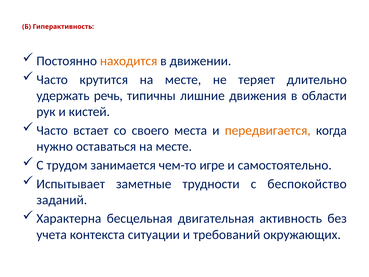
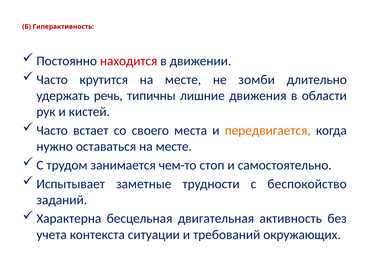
находится colour: orange -> red (129, 61)
теряет: теряет -> зомби (257, 80)
игре: игре -> стоп (212, 165)
